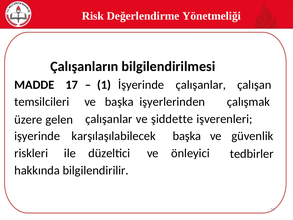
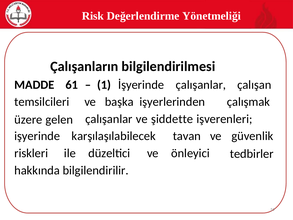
17: 17 -> 61 (72, 85)
karşılaşılabilecek başka: başka -> tavan (187, 136)
